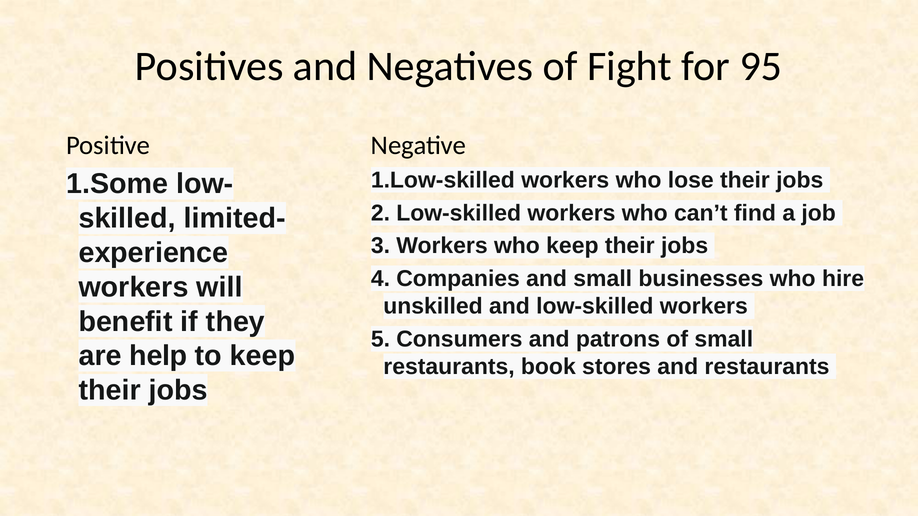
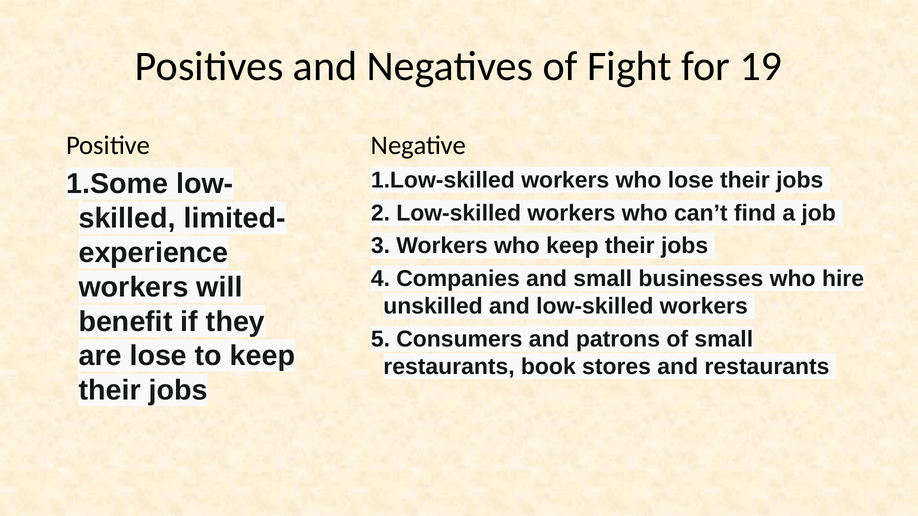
95: 95 -> 19 (761, 67)
are help: help -> lose (158, 356)
